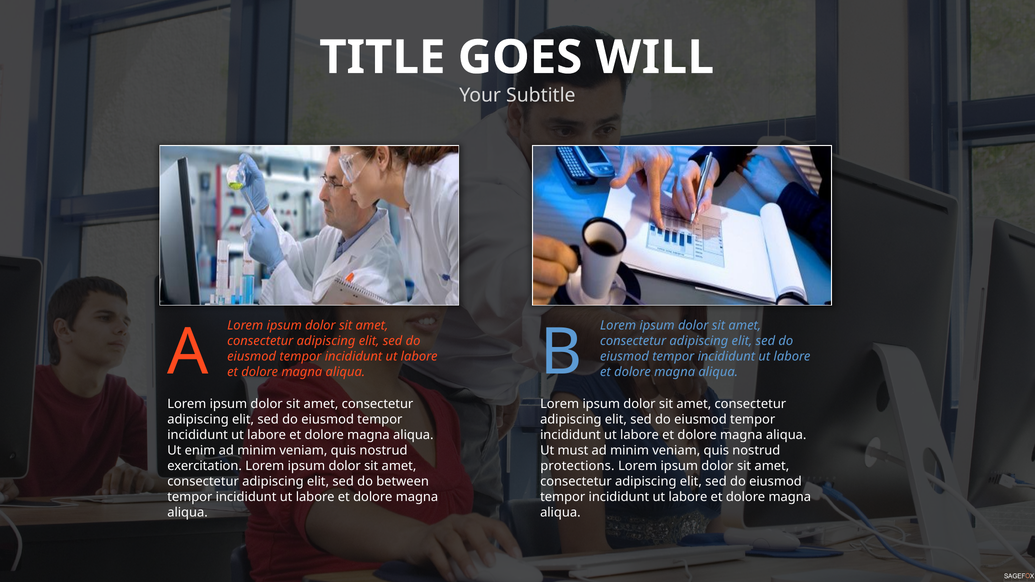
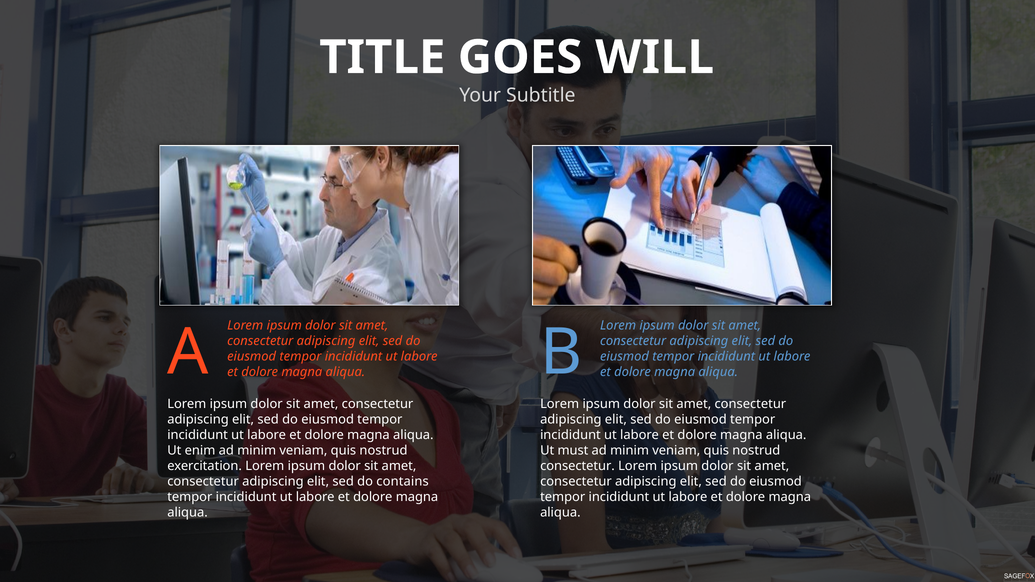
protections: protections -> consectetur (577, 466)
between: between -> contains (403, 481)
